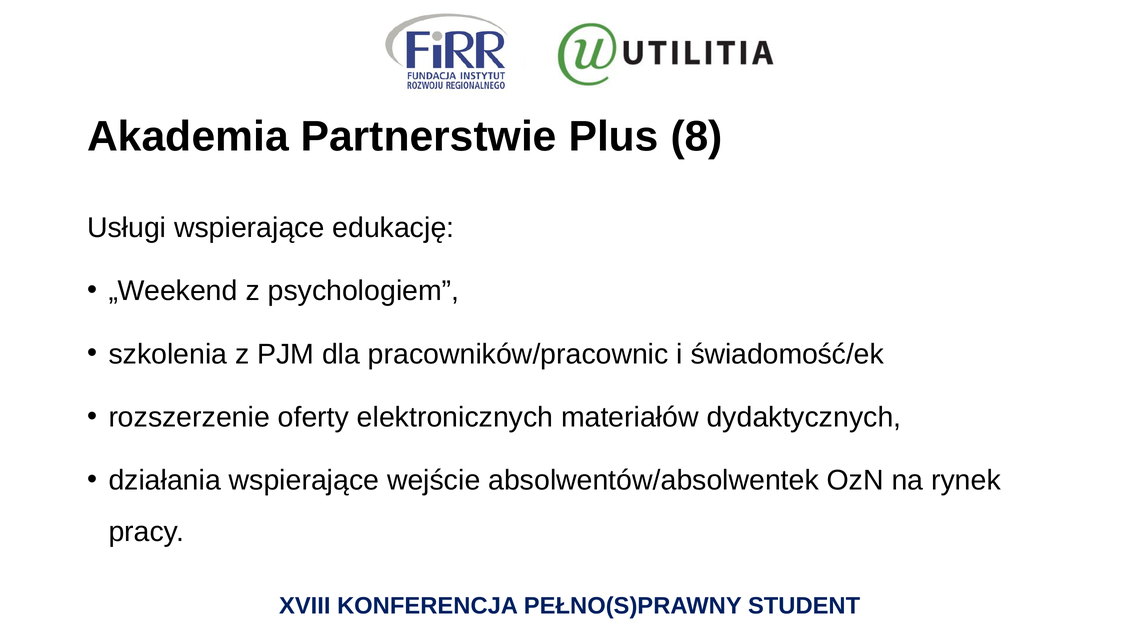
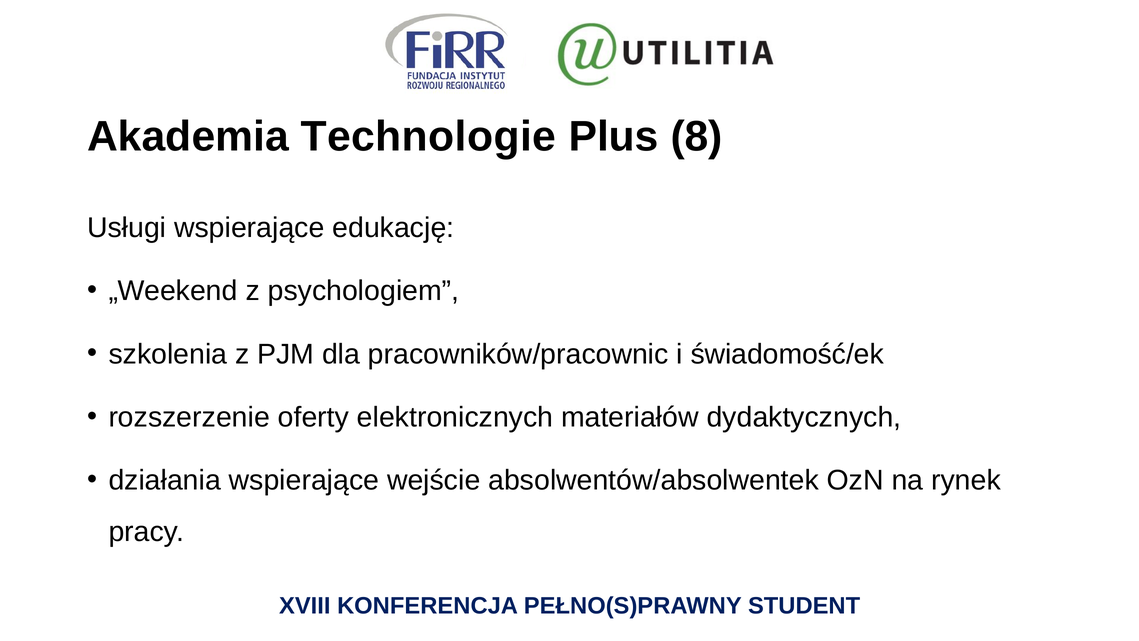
Partnerstwie: Partnerstwie -> Technologie (428, 136)
